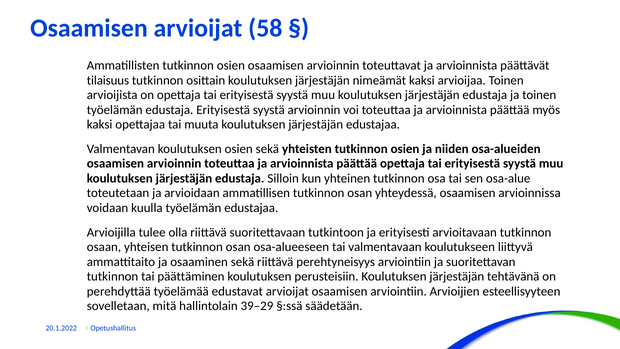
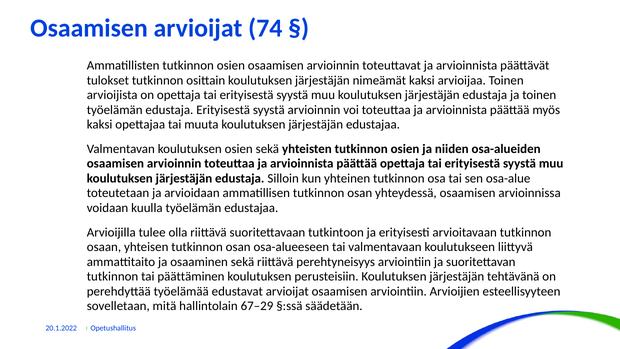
58: 58 -> 74 (265, 28)
tilaisuus: tilaisuus -> tulokset (108, 80)
39–29: 39–29 -> 67–29 (257, 306)
